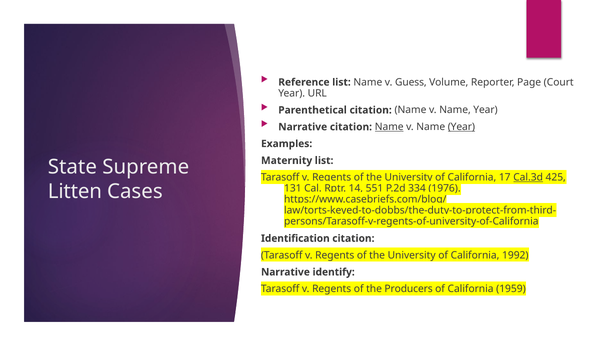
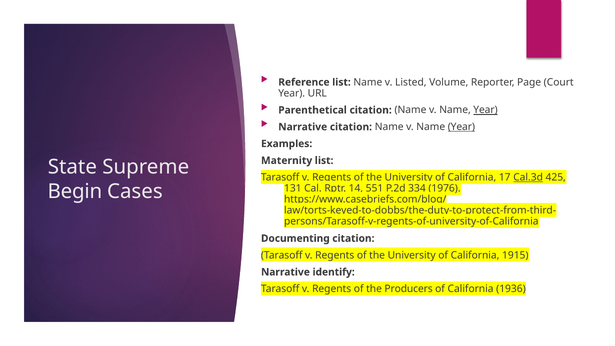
Guess: Guess -> Listed (411, 82)
Year underline: none -> present (485, 110)
Name underline: present -> none (389, 127)
Litten: Litten -> Begin (75, 191)
Identification: Identification -> Documenting (295, 238)
1992: 1992 -> 1915 (515, 255)
1959: 1959 -> 1936 (511, 289)
